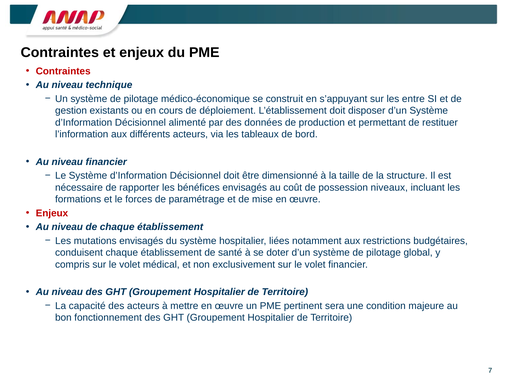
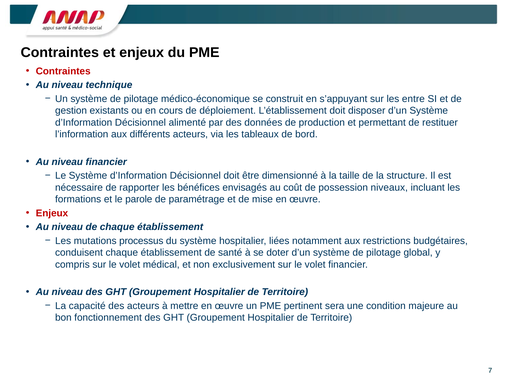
forces: forces -> parole (139, 200)
mutations envisagés: envisagés -> processus (141, 241)
